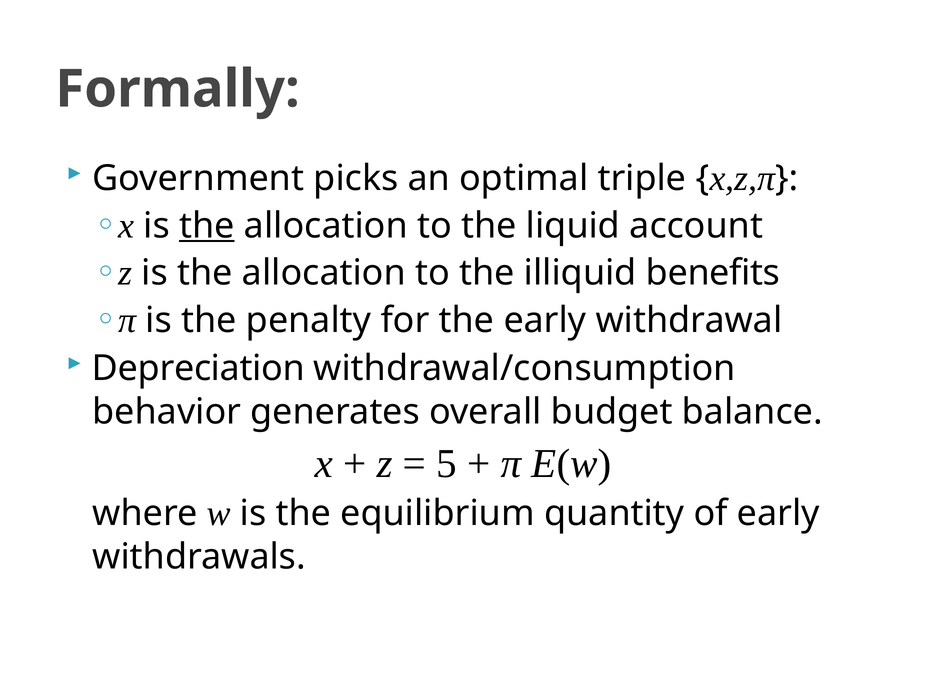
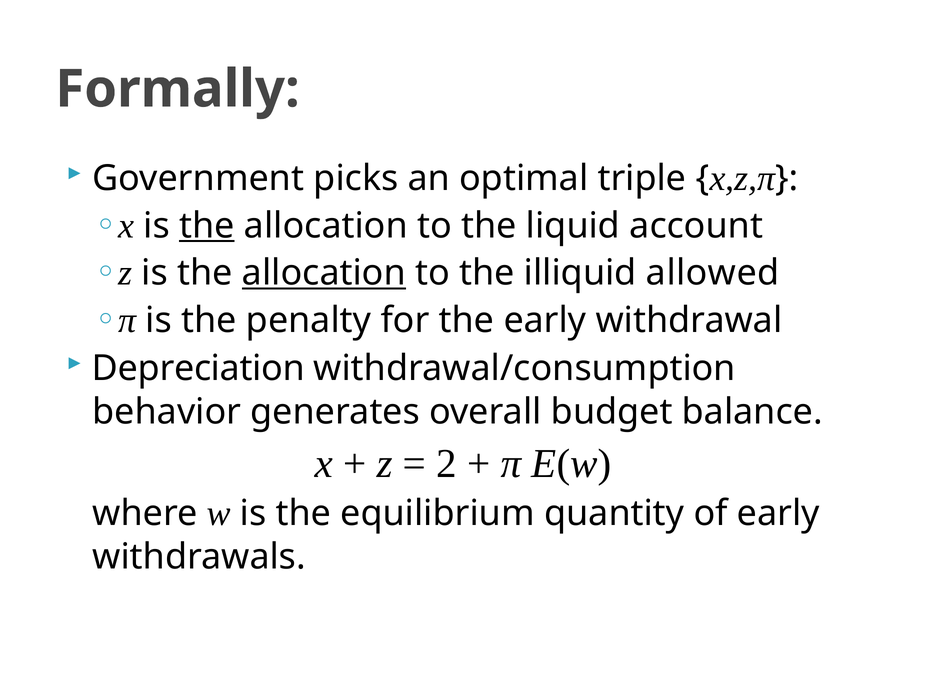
allocation underline: none -> present (324, 273)
benefits: benefits -> allowed (713, 273)
5: 5 -> 2 (447, 464)
